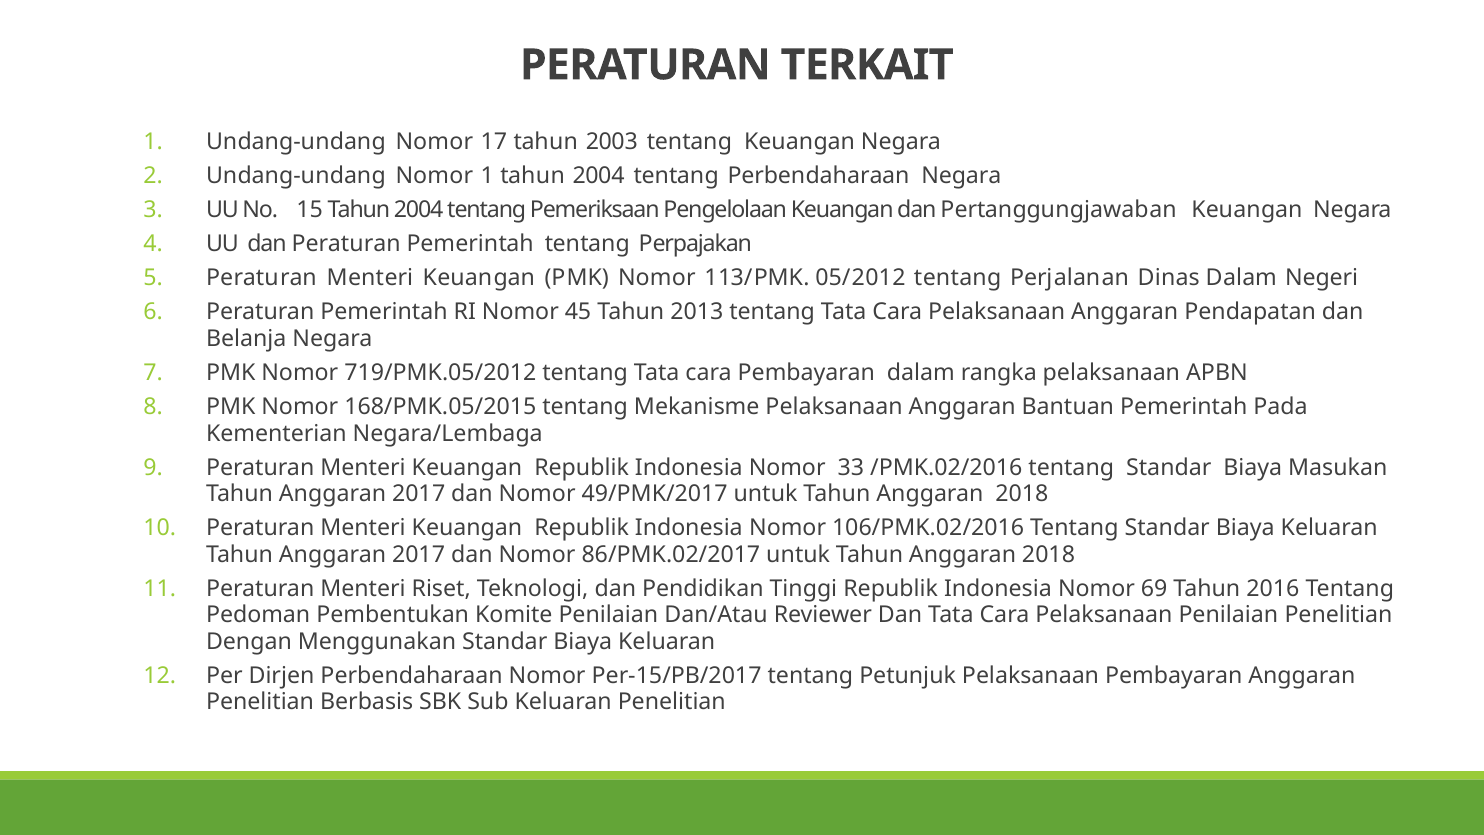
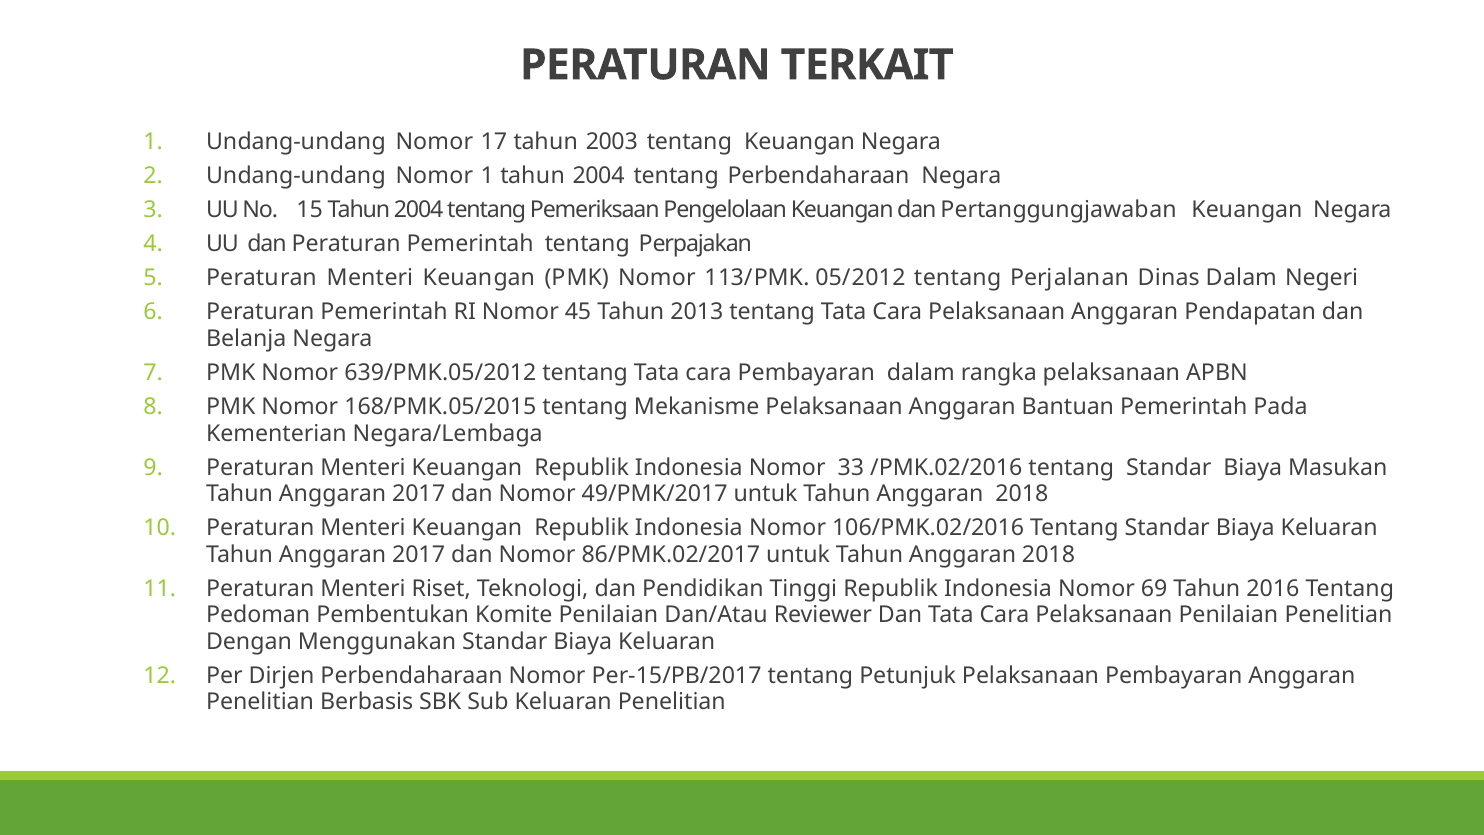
719/PMK.05/2012: 719/PMK.05/2012 -> 639/PMK.05/2012 (440, 373)
